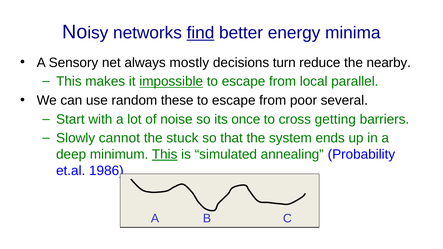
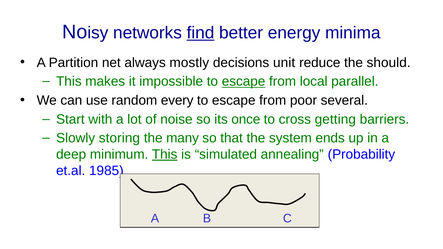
Sensory: Sensory -> Partition (73, 63)
turn: turn -> unit (284, 63)
nearby: nearby -> should (389, 63)
impossible underline: present -> none (171, 82)
escape underline: none -> present (244, 82)
these: these -> every (177, 100)
cannot: cannot -> storing (119, 138)
stuck: stuck -> many (183, 138)
1986: 1986 -> 1985 (106, 171)
